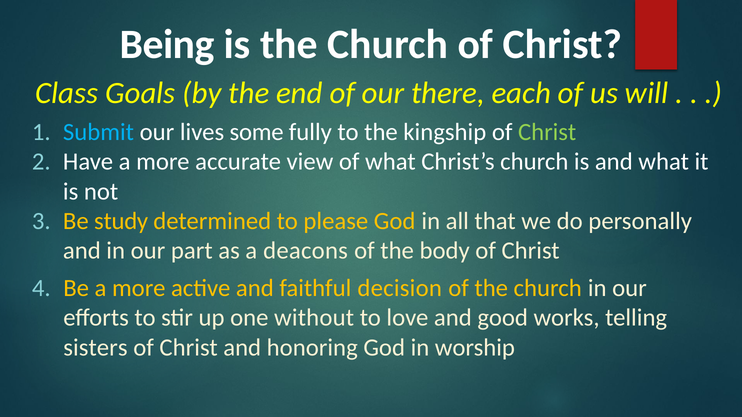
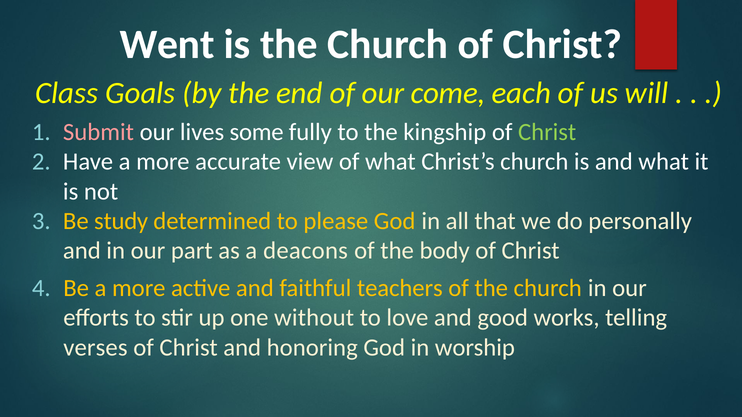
Being: Being -> Went (167, 45)
there: there -> come (448, 93)
Submit colour: light blue -> pink (98, 132)
decision: decision -> teachers (400, 288)
sisters: sisters -> verses (95, 348)
